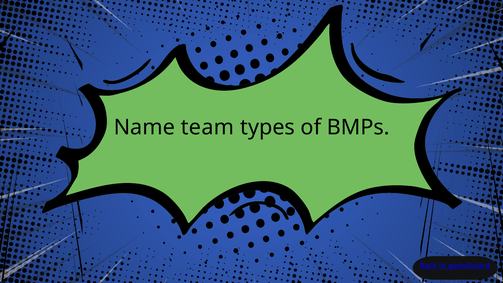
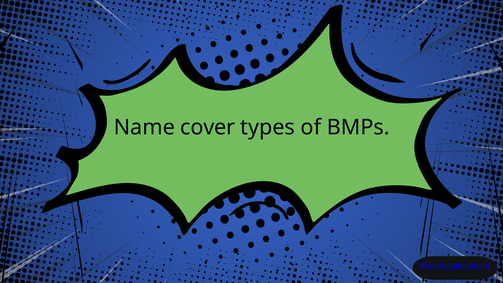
team: team -> cover (208, 127)
